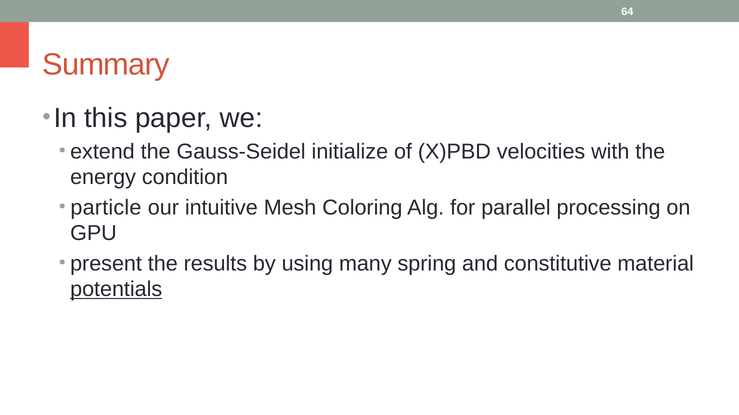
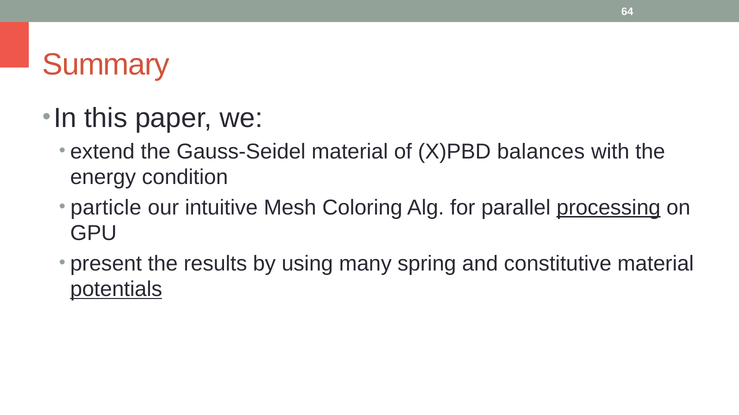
Gauss-Seidel initialize: initialize -> material (350, 152)
velocities: velocities -> balances (541, 152)
processing underline: none -> present (609, 208)
